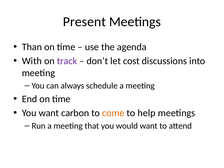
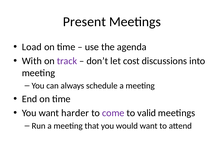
Than: Than -> Load (32, 47)
carbon: carbon -> harder (75, 113)
come colour: orange -> purple (113, 113)
help: help -> valid (147, 113)
